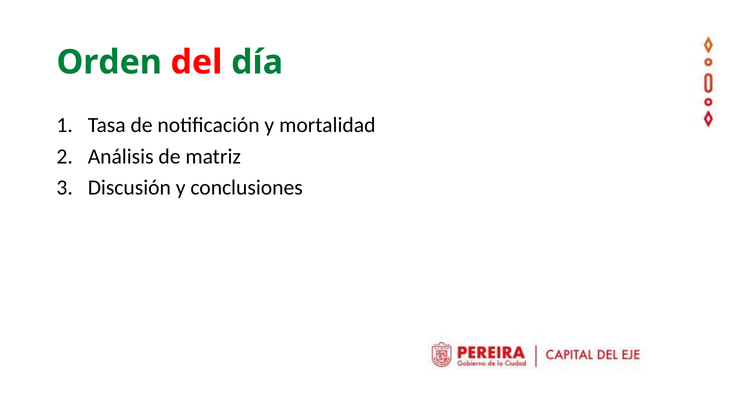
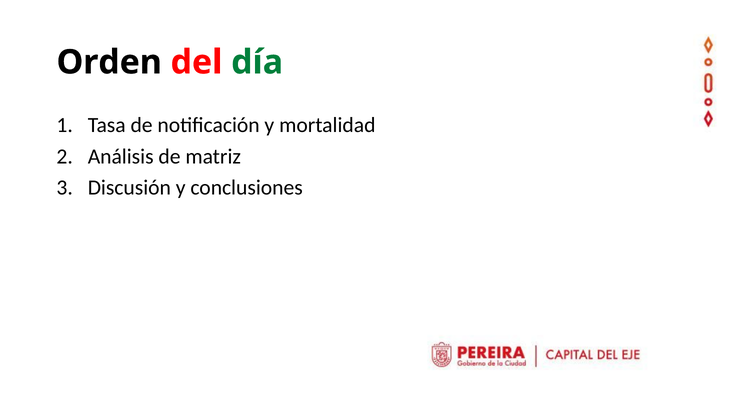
Orden colour: green -> black (109, 62)
